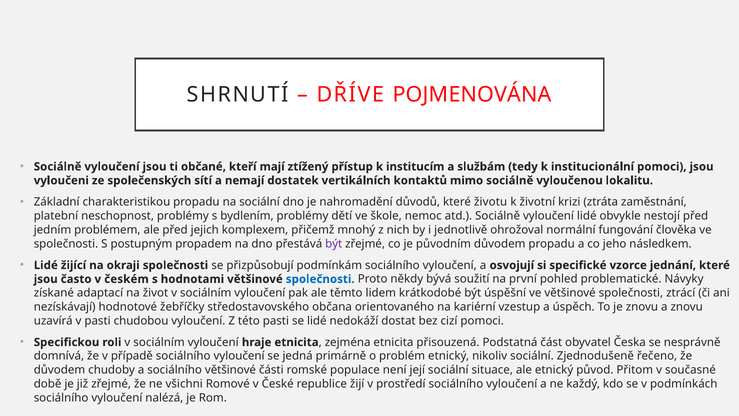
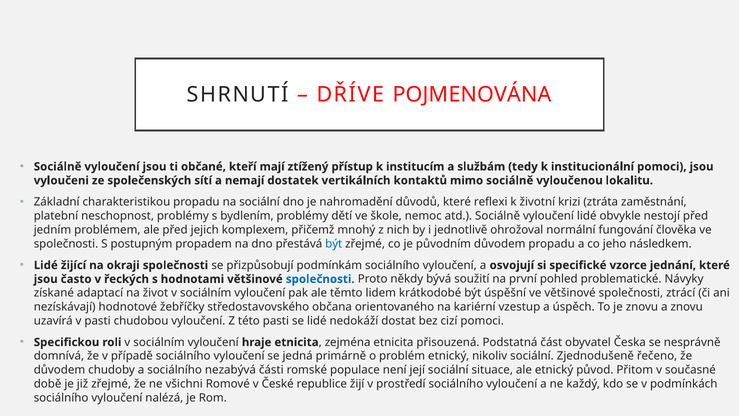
životu: životu -> reflexi (491, 202)
být colour: purple -> blue (334, 244)
českém: českém -> řeckých (127, 279)
sociálního většinové: většinové -> nezabývá (230, 370)
